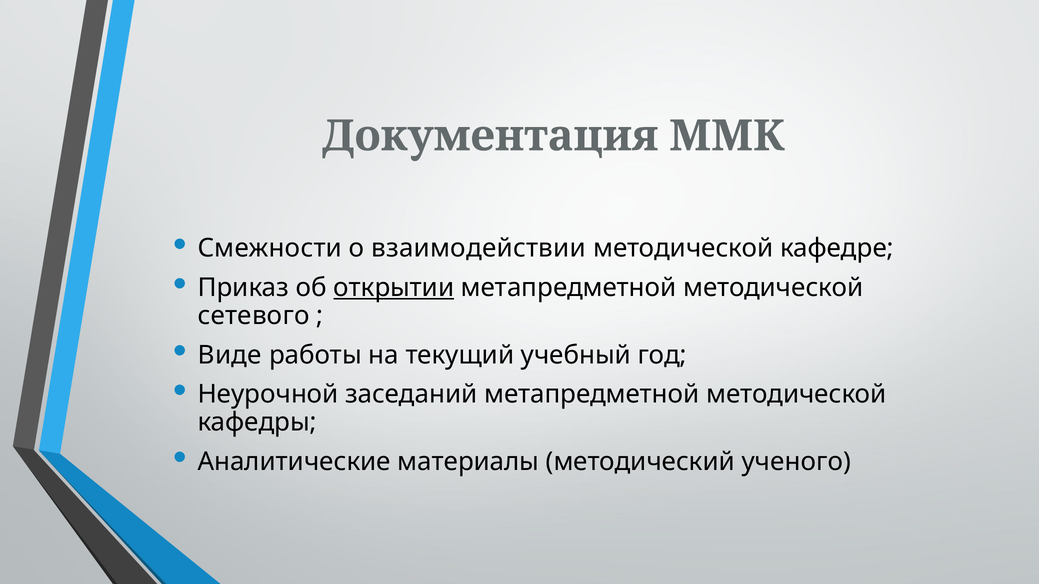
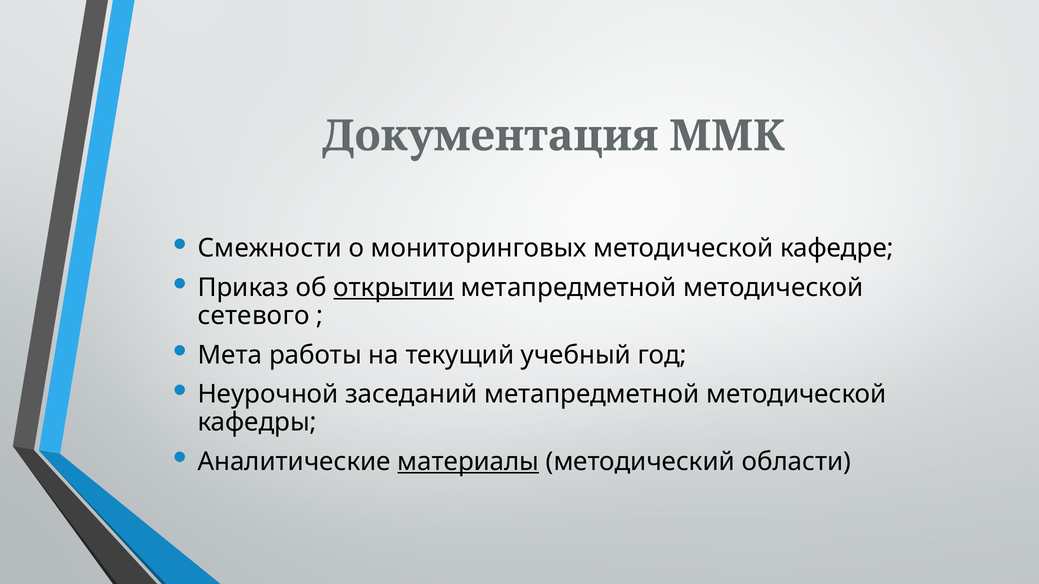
взаимодействии: взаимодействии -> мониторинговых (479, 249)
Виде: Виде -> Мета (230, 355)
материалы underline: none -> present (468, 462)
ученого: ученого -> области (796, 462)
